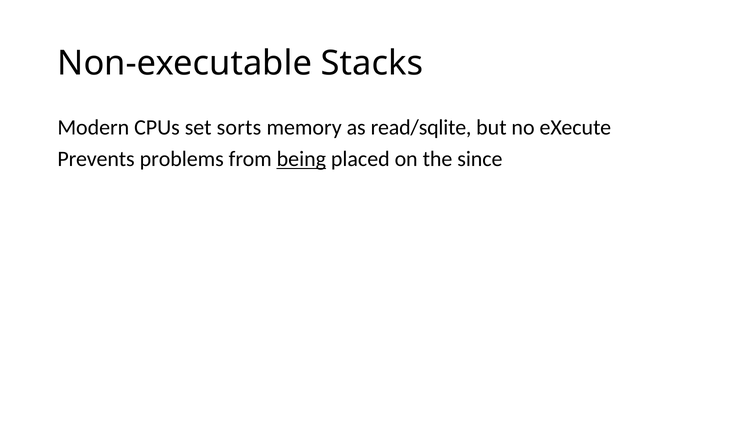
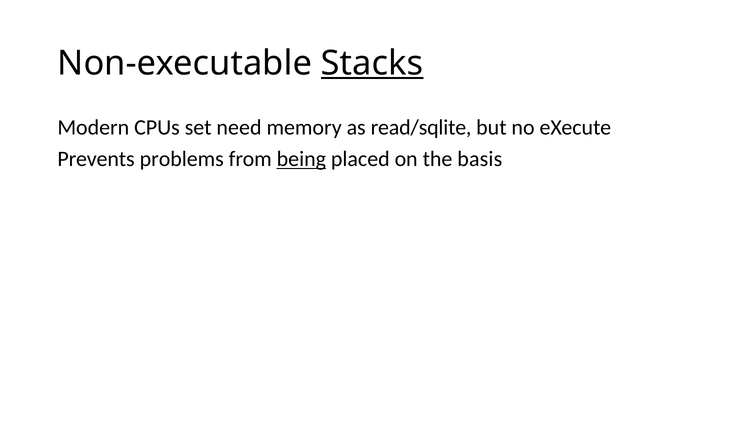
Stacks underline: none -> present (372, 63)
sorts: sorts -> need (239, 127)
since: since -> basis (480, 159)
